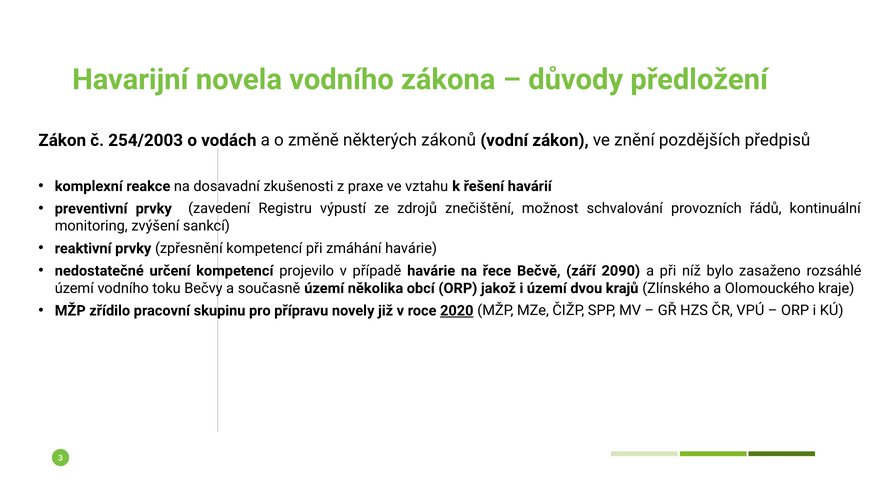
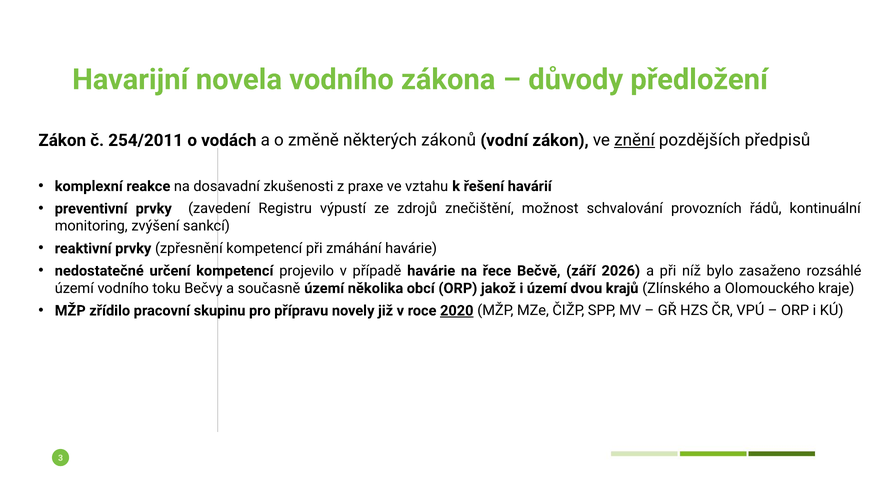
254/2003: 254/2003 -> 254/2011 (146, 140)
znění underline: none -> present (634, 140)
2090: 2090 -> 2026 (621, 271)
